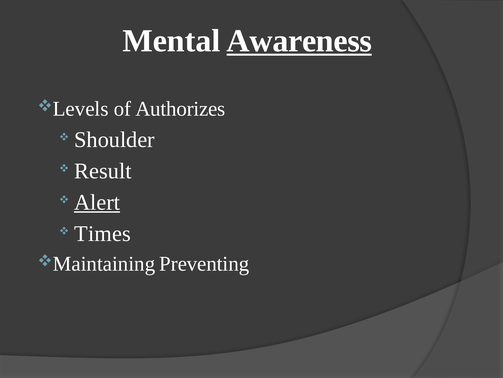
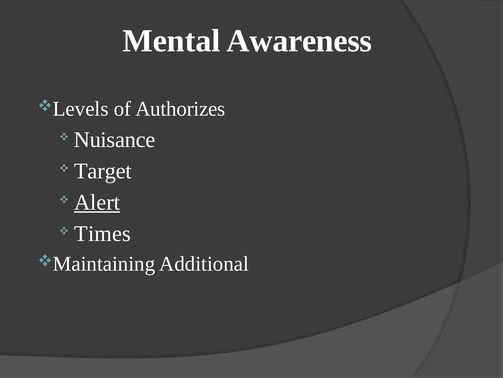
Awareness underline: present -> none (299, 41)
Shoulder: Shoulder -> Nuisance (115, 139)
Result: Result -> Target (103, 171)
Preventing: Preventing -> Additional (204, 263)
